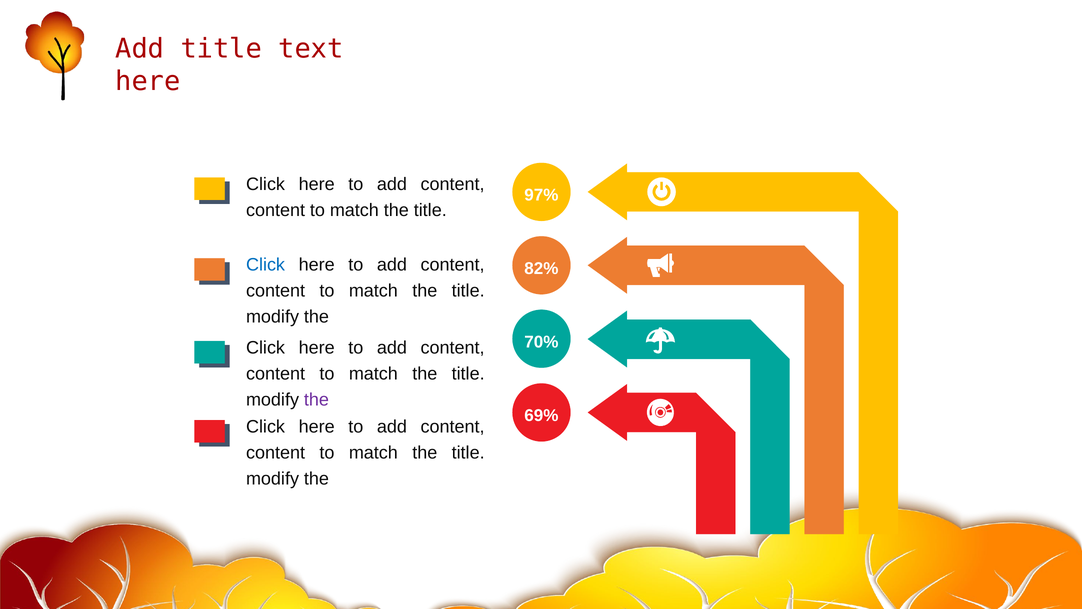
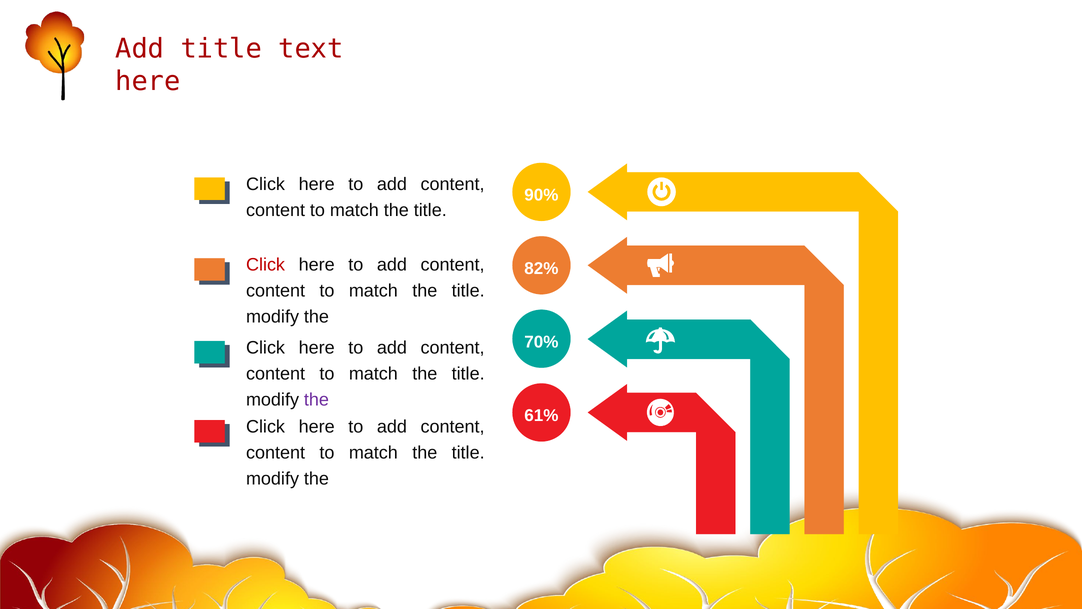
97%: 97% -> 90% (541, 195)
Click colour: blue -> red (266, 265)
69%: 69% -> 61% (541, 416)
